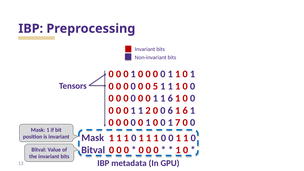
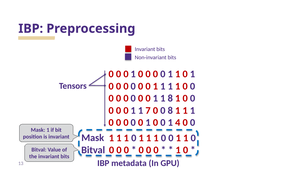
5: 5 -> 1 (155, 86)
1 1 6: 6 -> 8 (170, 98)
2: 2 -> 7 (148, 110)
0 6: 6 -> 8 (170, 110)
6: 6 -> 1 (185, 110)
7: 7 -> 4 (178, 123)
